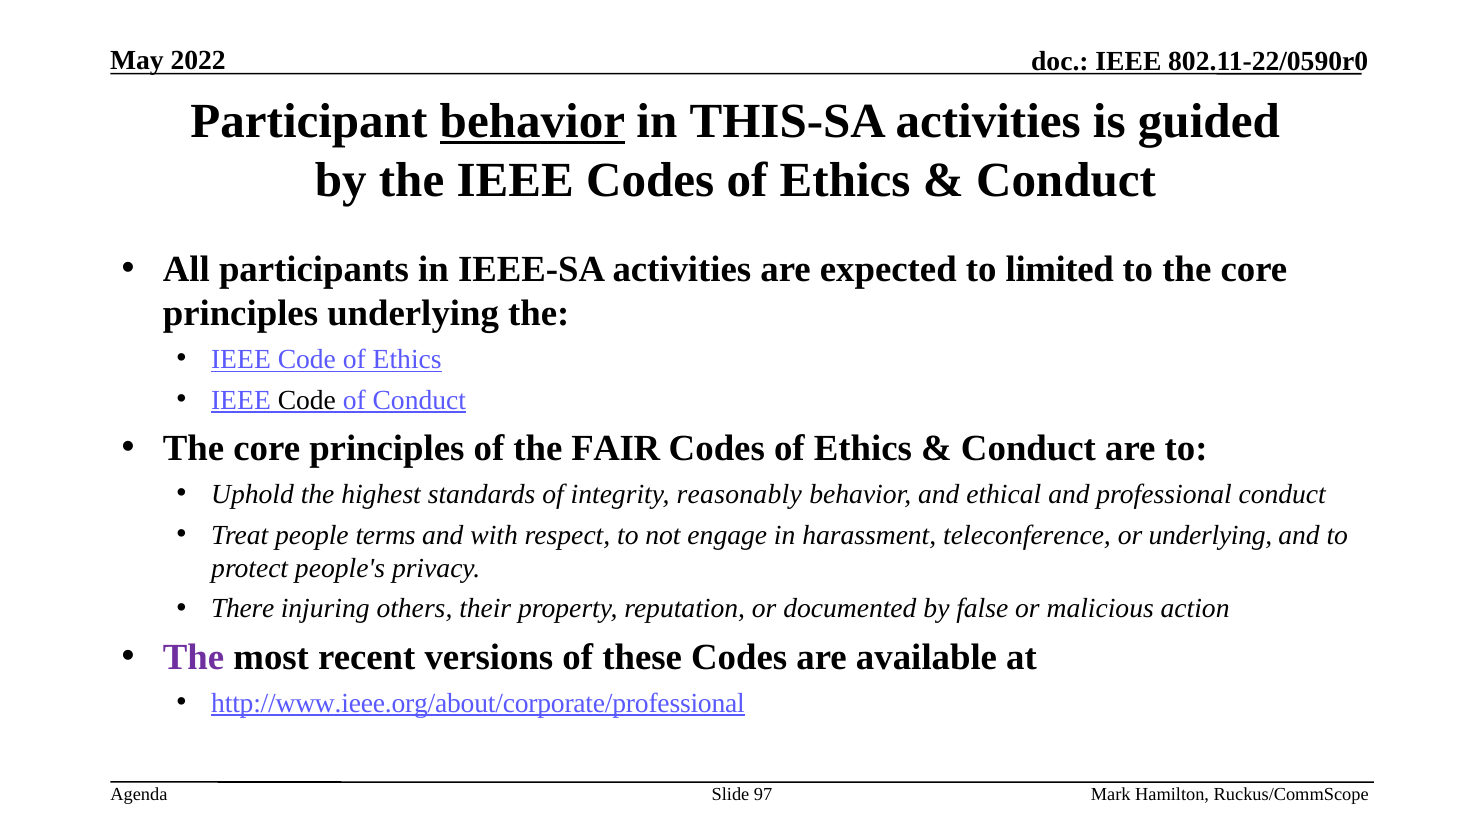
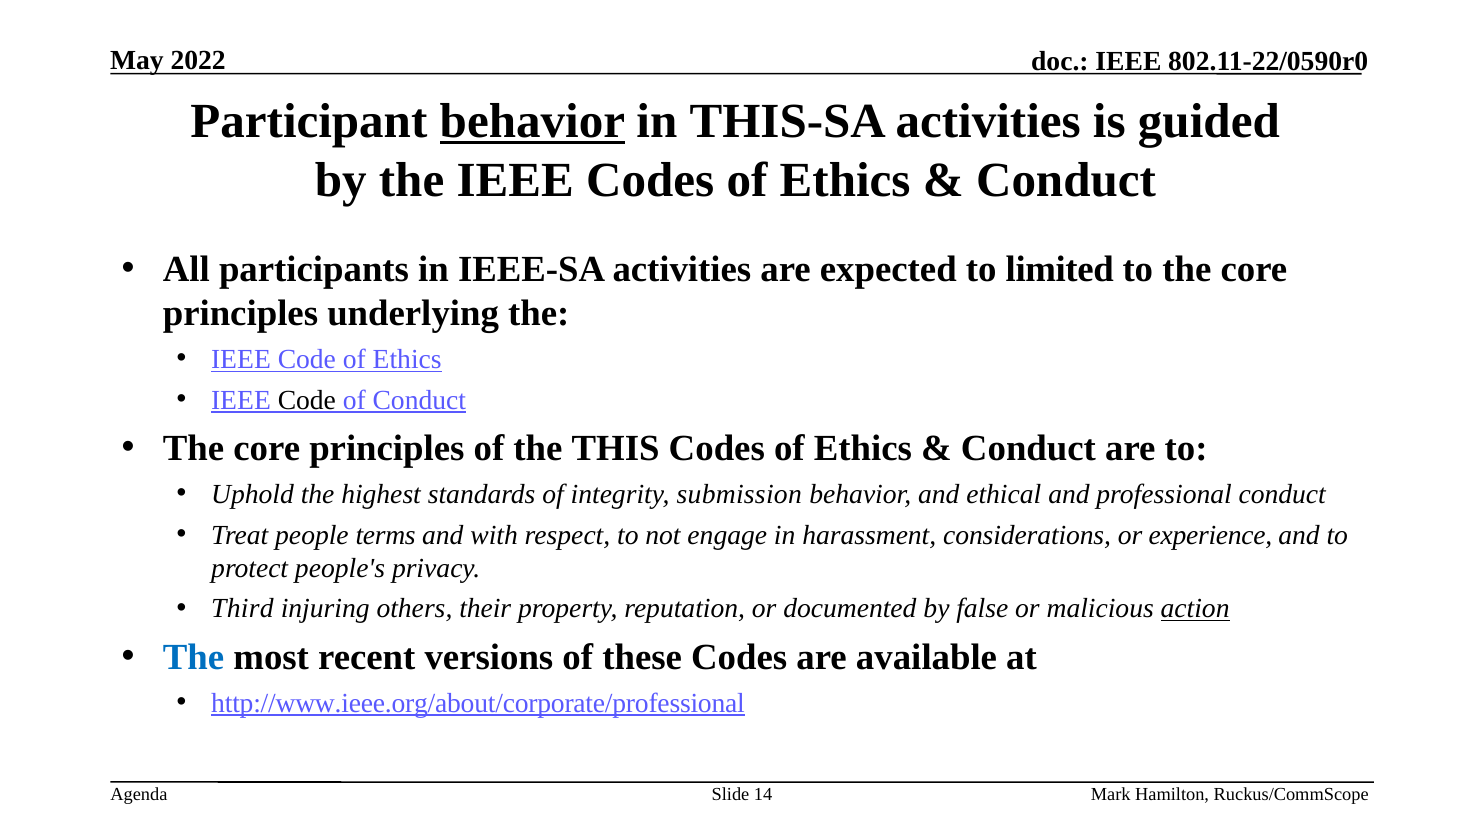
FAIR: FAIR -> THIS (616, 448)
reasonably: reasonably -> submission (739, 494)
teleconference: teleconference -> considerations (1027, 535)
or underlying: underlying -> experience (1210, 535)
There: There -> Third (242, 609)
action underline: none -> present (1195, 609)
The colour: purple -> blue (194, 657)
97: 97 -> 14 (763, 794)
